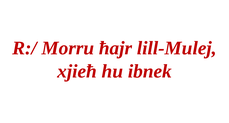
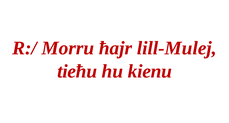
xjieħ: xjieħ -> tieħu (77, 71)
ibnek: ibnek -> kienu (150, 71)
